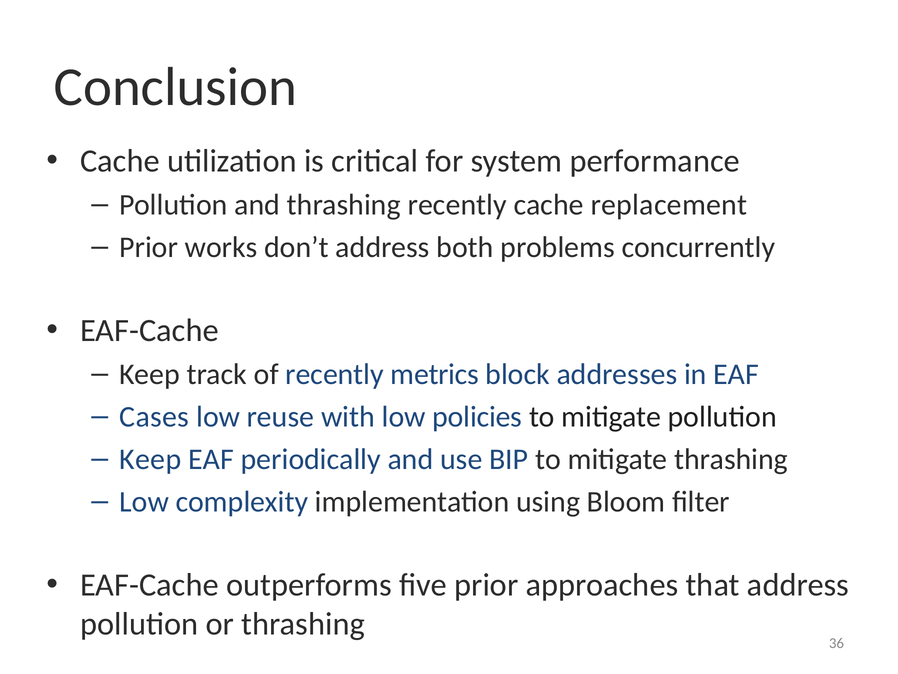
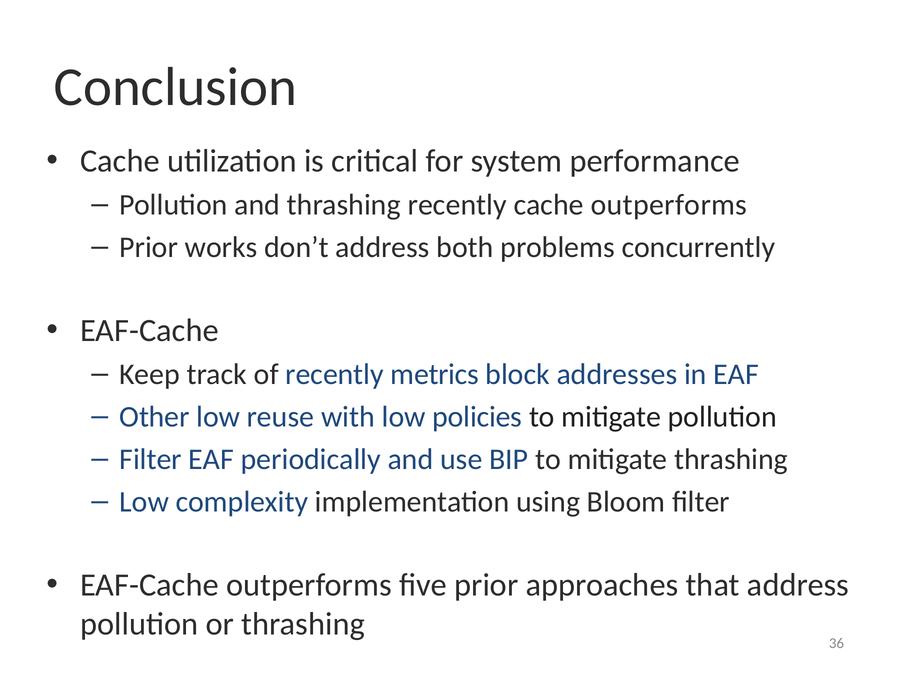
cache replacement: replacement -> outperforms (669, 205)
Cases: Cases -> Other (155, 417)
Keep: Keep -> Filter (151, 459)
